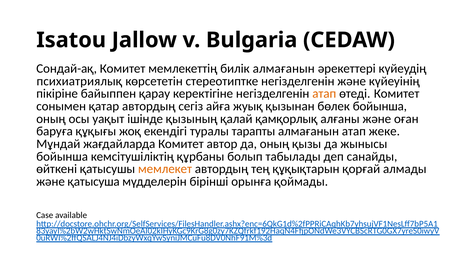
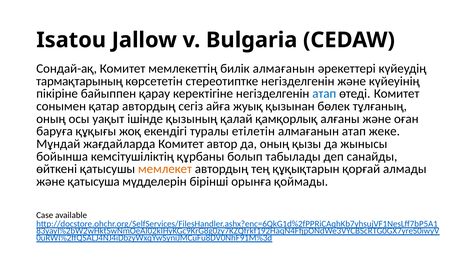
психиатриялық: психиатриялық -> тармақтарының (79, 81)
атап colour: orange -> blue (324, 94)
бөлек бойынша: бойынша -> тұлғаның (380, 106)
тарапты: тарапты -> етілетін (253, 131)
